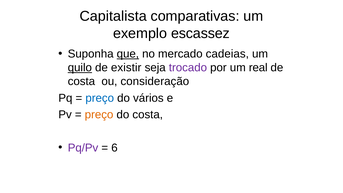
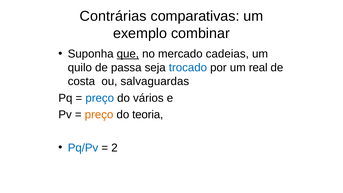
Capitalista: Capitalista -> Contrárias (113, 16)
escassez: escassez -> combinar (200, 33)
quilo underline: present -> none (80, 68)
existir: existir -> passa (126, 68)
trocado colour: purple -> blue (188, 68)
consideração: consideração -> salvaguardas (155, 81)
do costa: costa -> teoria (148, 115)
Pq/Pv colour: purple -> blue (83, 148)
6: 6 -> 2 (114, 148)
